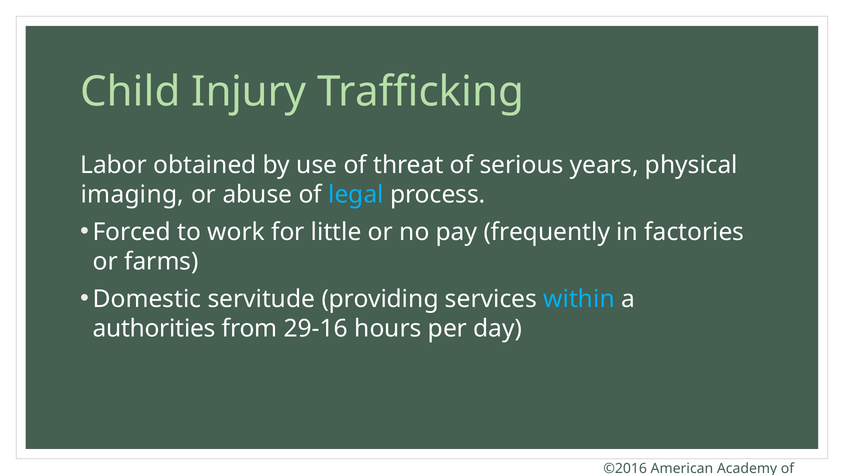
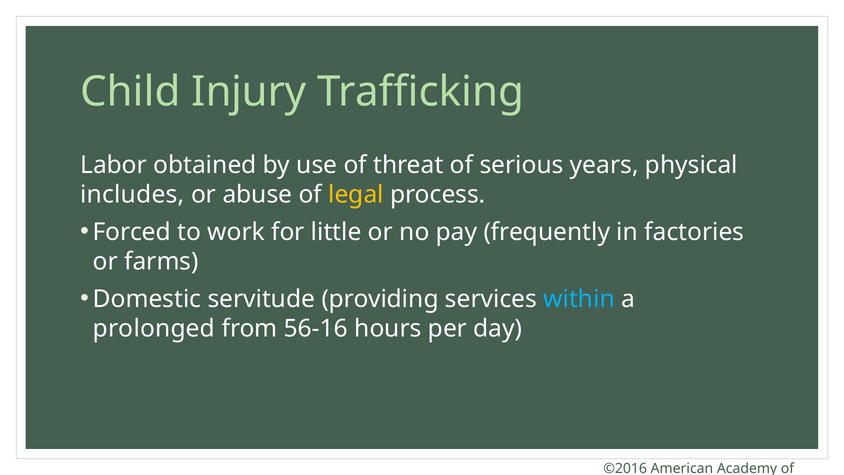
imaging: imaging -> includes (132, 195)
legal colour: light blue -> yellow (356, 195)
authorities: authorities -> prolonged (154, 328)
29-16: 29-16 -> 56-16 (316, 328)
